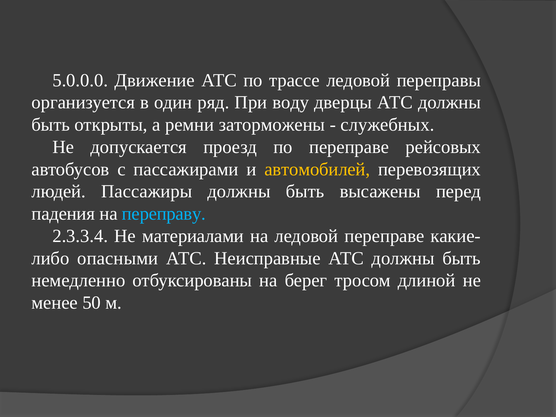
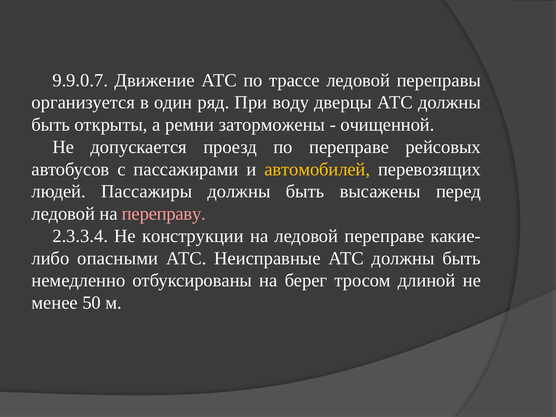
5.0.0.0: 5.0.0.0 -> 9.9.0.7 (80, 80)
служебных: служебных -> очищенной (387, 125)
падения: падения -> ледовой (63, 214)
переправу colour: light blue -> pink (164, 214)
материалами: материалами -> конструкции (193, 236)
